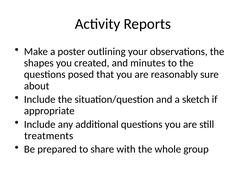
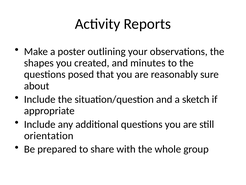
treatments: treatments -> orientation (49, 135)
